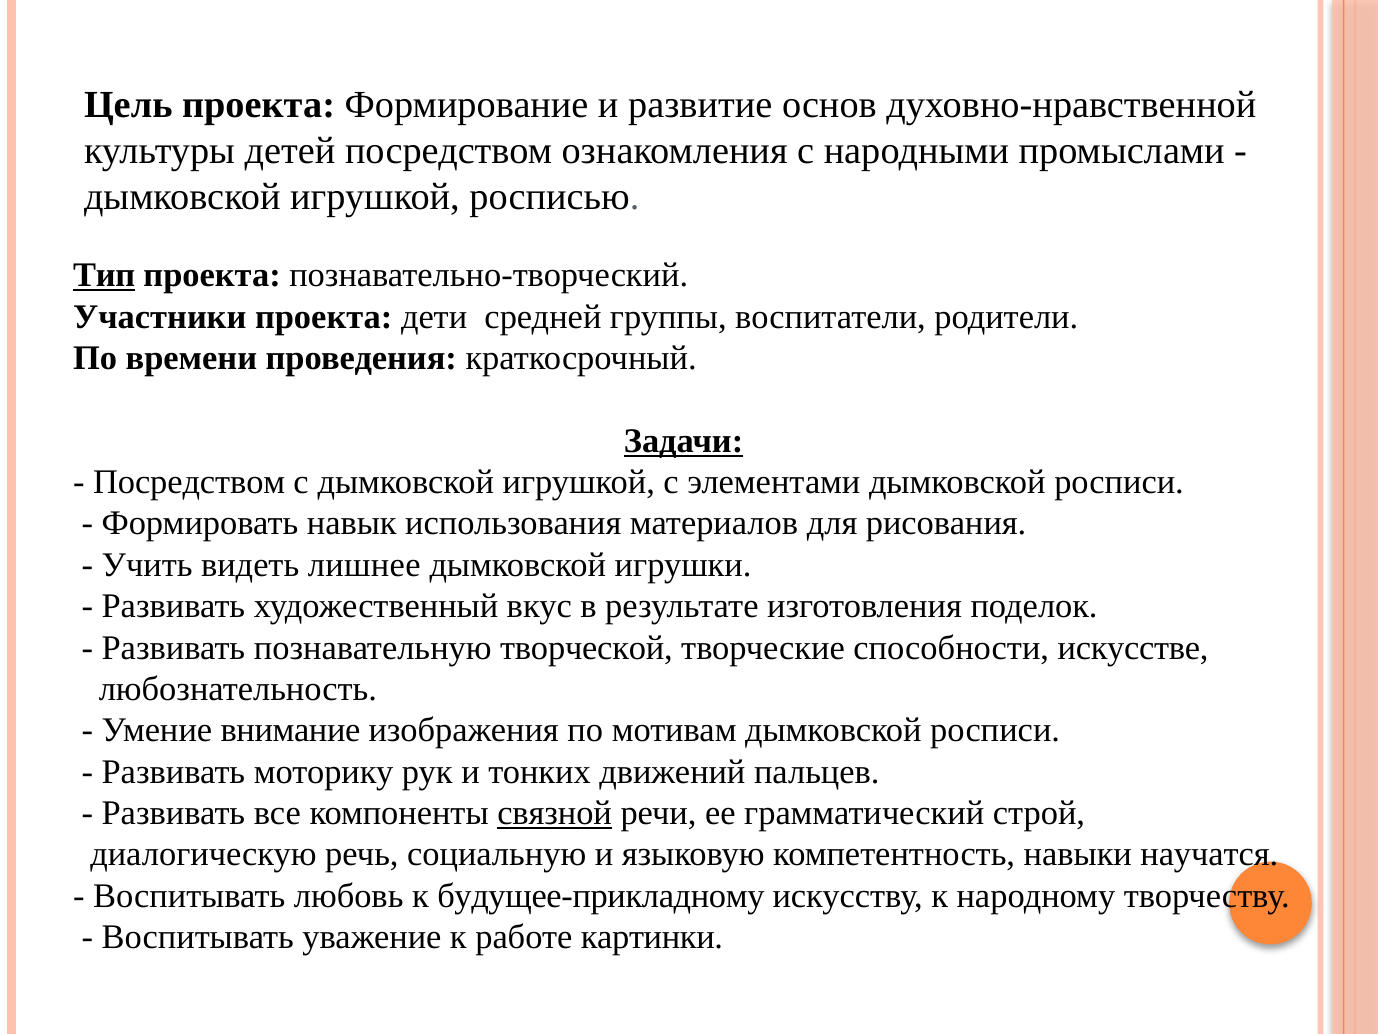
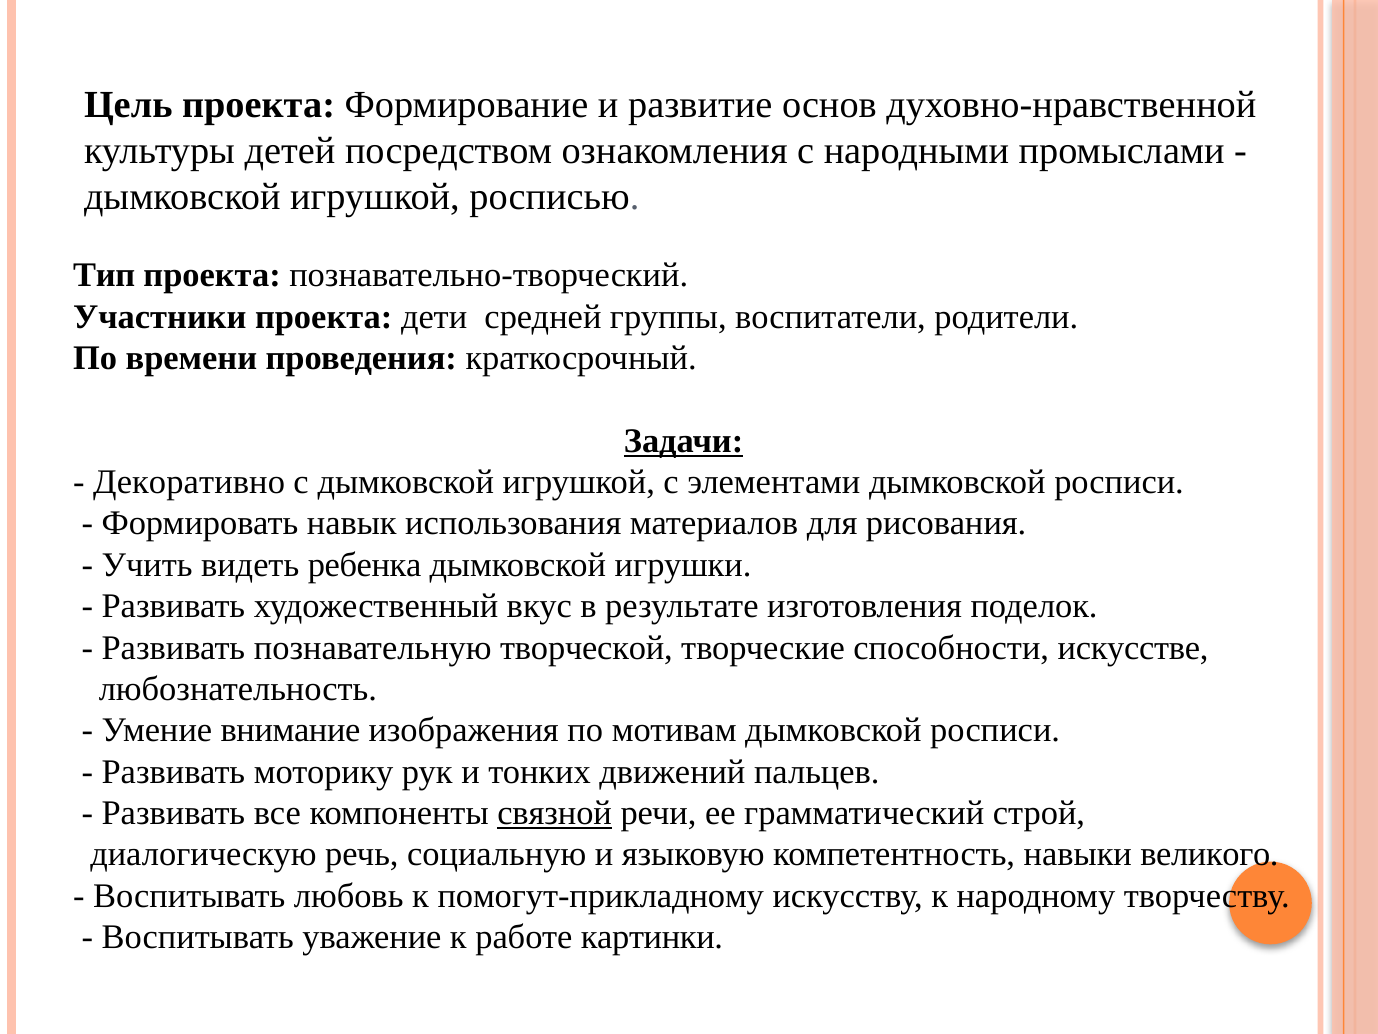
Тип underline: present -> none (104, 275)
Посредством: Посредством -> Декоративно (189, 482)
лишнее: лишнее -> ребенка (365, 565)
научатся: научатся -> великого (1209, 854)
будущее-прикладному: будущее-прикладному -> помогут-прикладному (601, 895)
